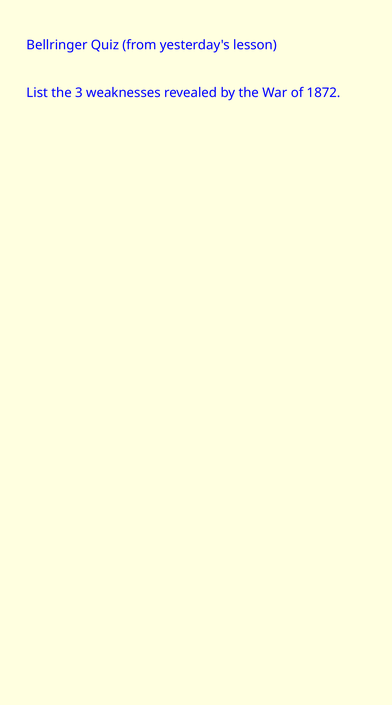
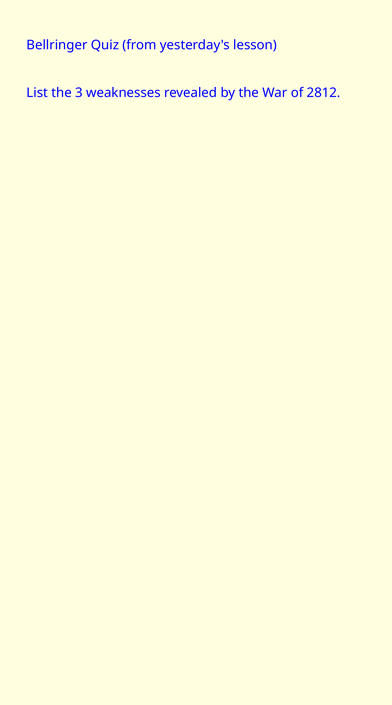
1872: 1872 -> 2812 (324, 93)
